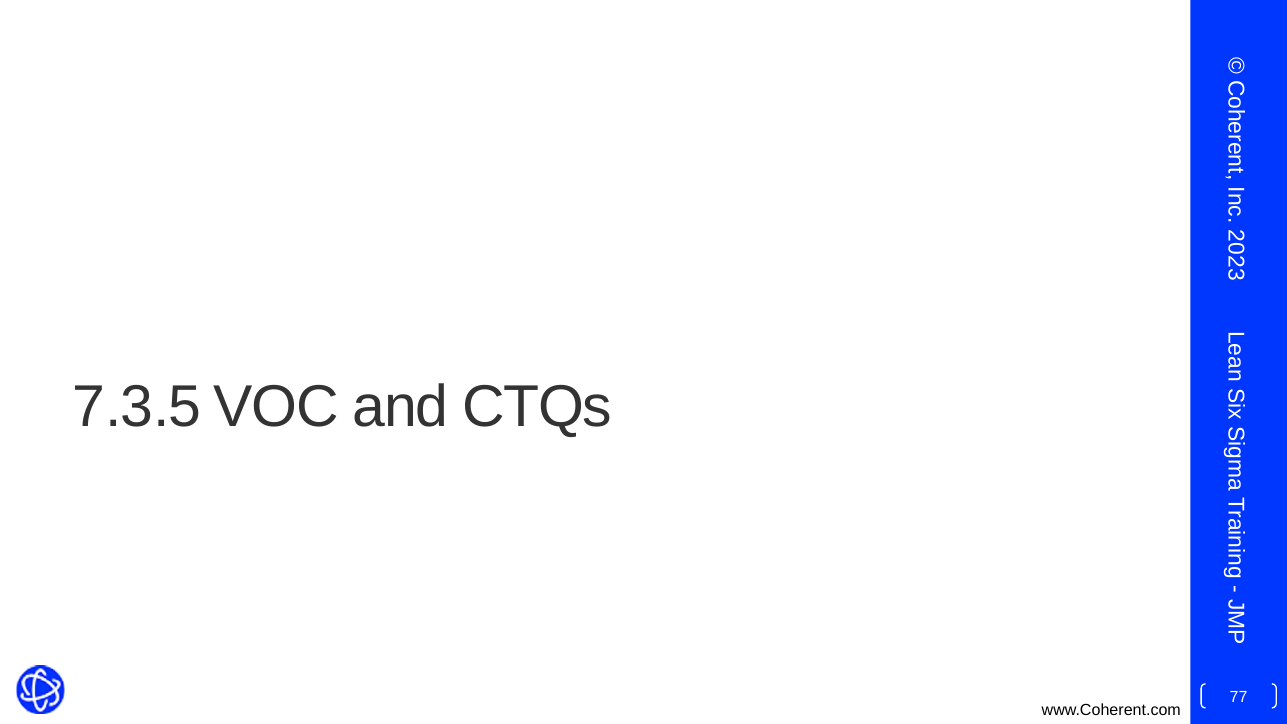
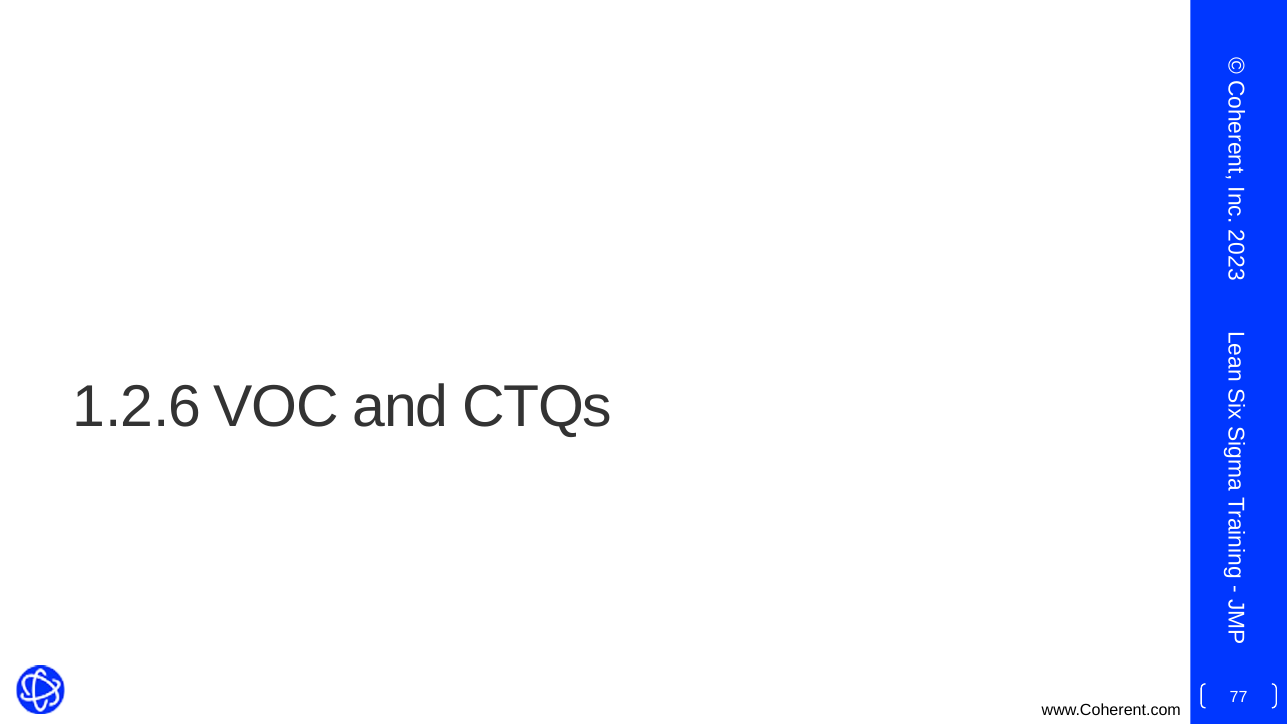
7.3.5: 7.3.5 -> 1.2.6 (137, 407)
